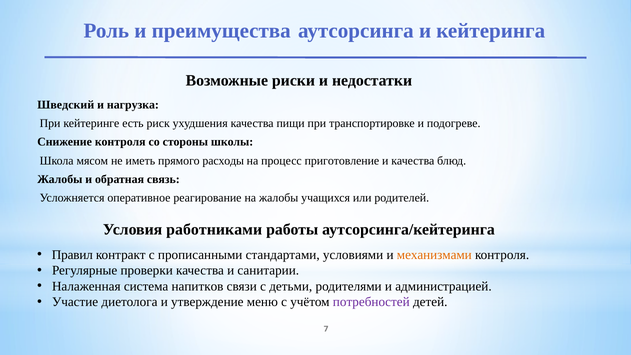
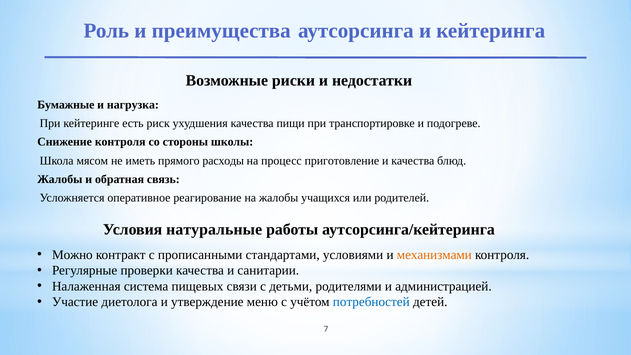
Шведский: Шведский -> Бумажные (66, 105)
работниками: работниками -> натуральные (214, 229)
Правил: Правил -> Можно (72, 255)
напитков: напитков -> пищевых (197, 286)
потребностей colour: purple -> blue (371, 302)
